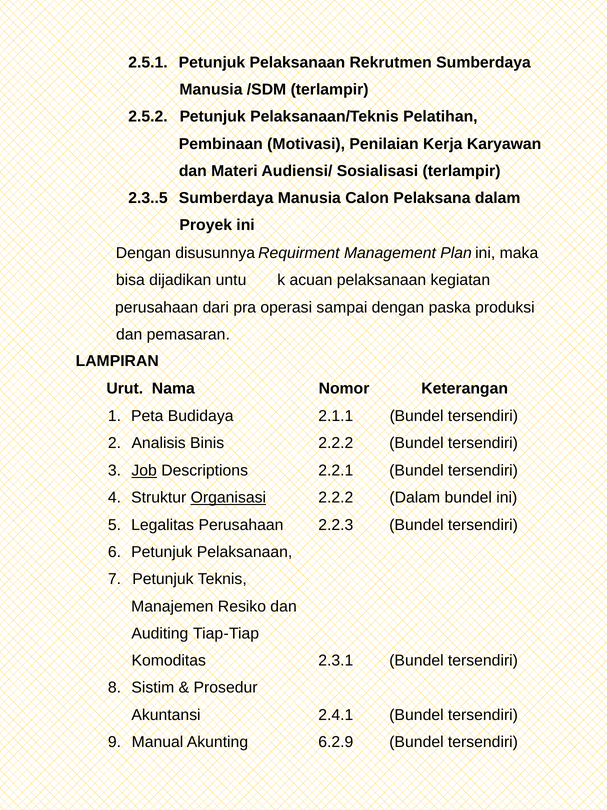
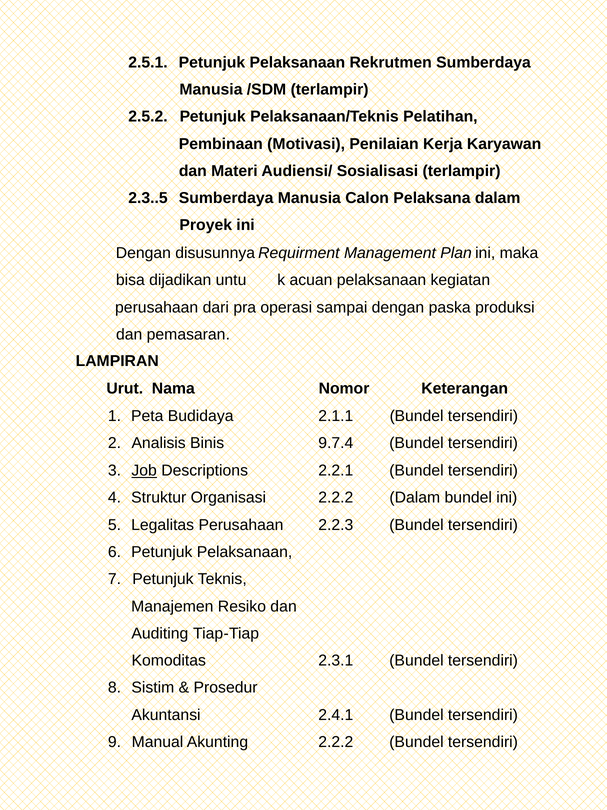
Binis 2.2.2: 2.2.2 -> 9.7.4 (336, 443)
Organisasi underline: present -> none (228, 497)
Akunting 6.2.9: 6.2.9 -> 2.2.2 (336, 742)
